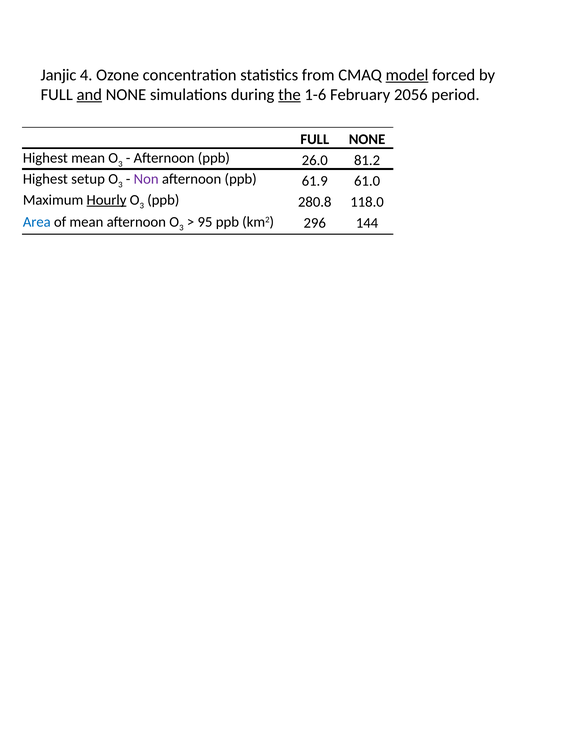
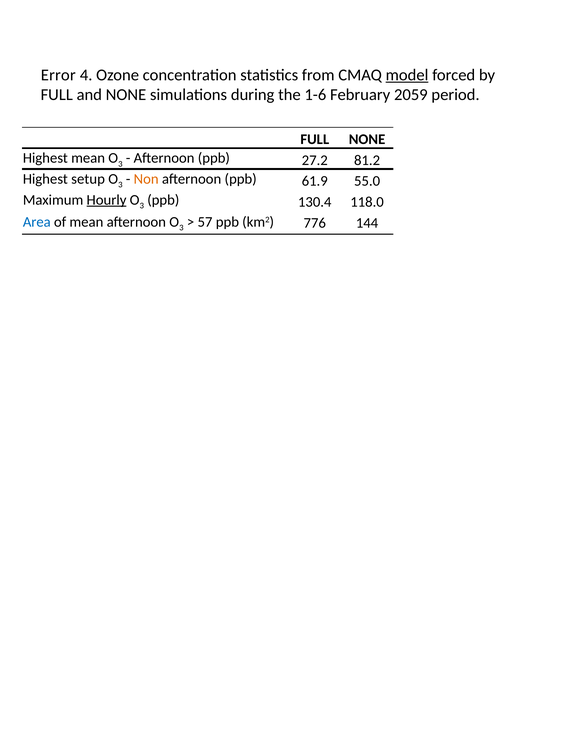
Janjic: Janjic -> Error (58, 75)
and underline: present -> none (89, 95)
the underline: present -> none (289, 95)
2056: 2056 -> 2059 (411, 95)
26.0: 26.0 -> 27.2 (315, 160)
Non colour: purple -> orange (146, 179)
61.0: 61.0 -> 55.0 (367, 181)
280.8: 280.8 -> 130.4 (315, 202)
95: 95 -> 57 (205, 222)
296: 296 -> 776 (315, 223)
